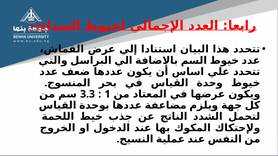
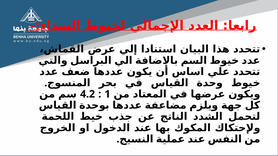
3.3: 3.3 -> 4.2 (88, 94)
